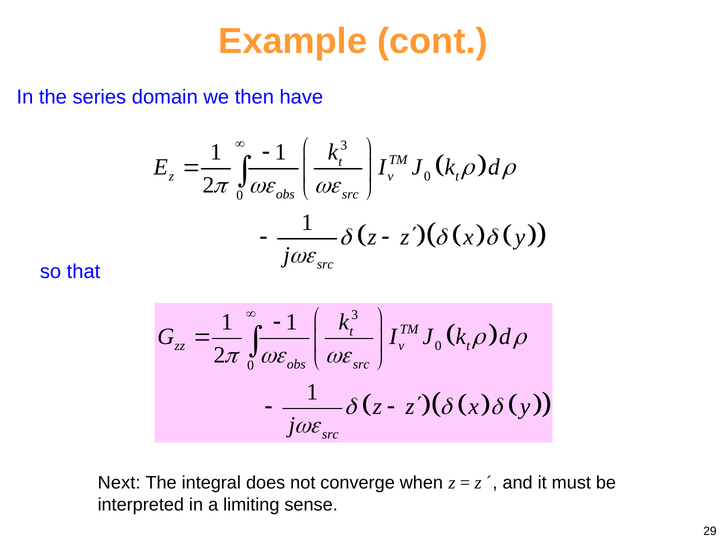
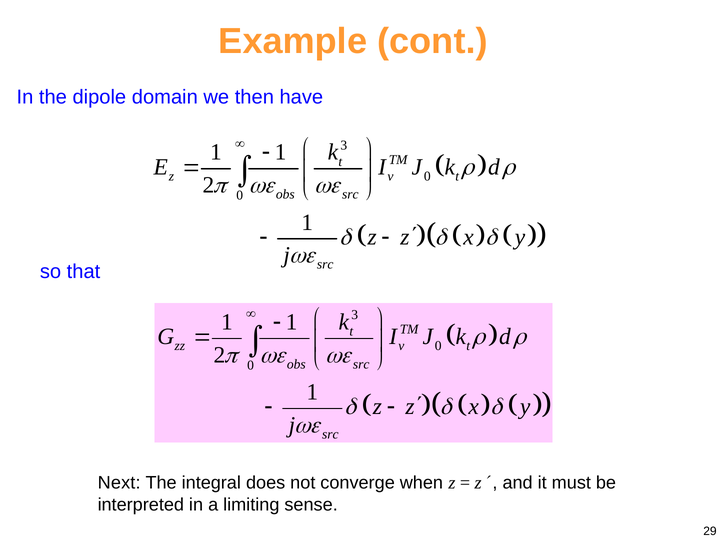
series: series -> dipole (99, 97)
